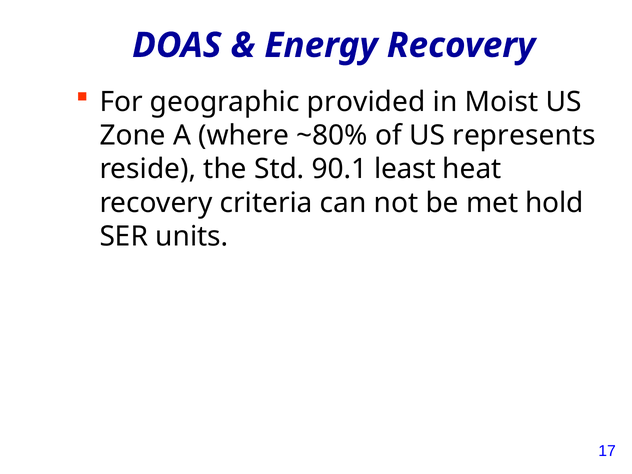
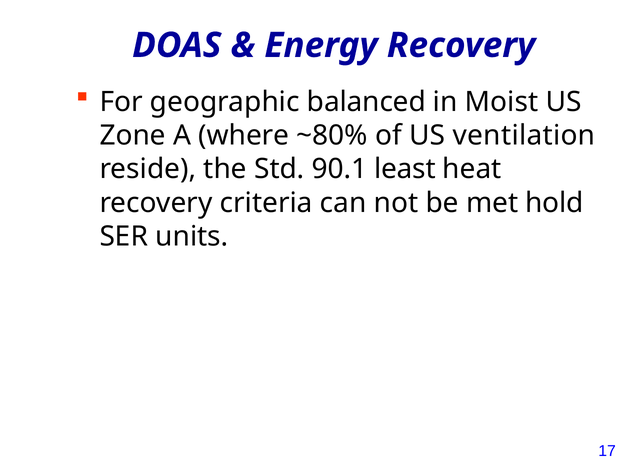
provided: provided -> balanced (366, 102)
represents: represents -> ventilation (524, 135)
